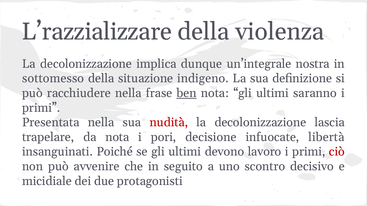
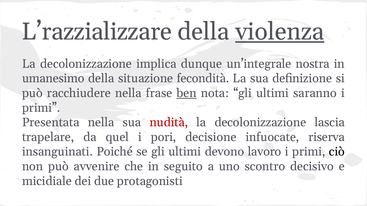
violenza underline: none -> present (280, 32)
sottomesso: sottomesso -> umanesimo (53, 79)
indigeno: indigeno -> fecondità (203, 79)
da nota: nota -> quel (117, 137)
libertà: libertà -> riserva (327, 137)
ciò colour: red -> black (337, 152)
